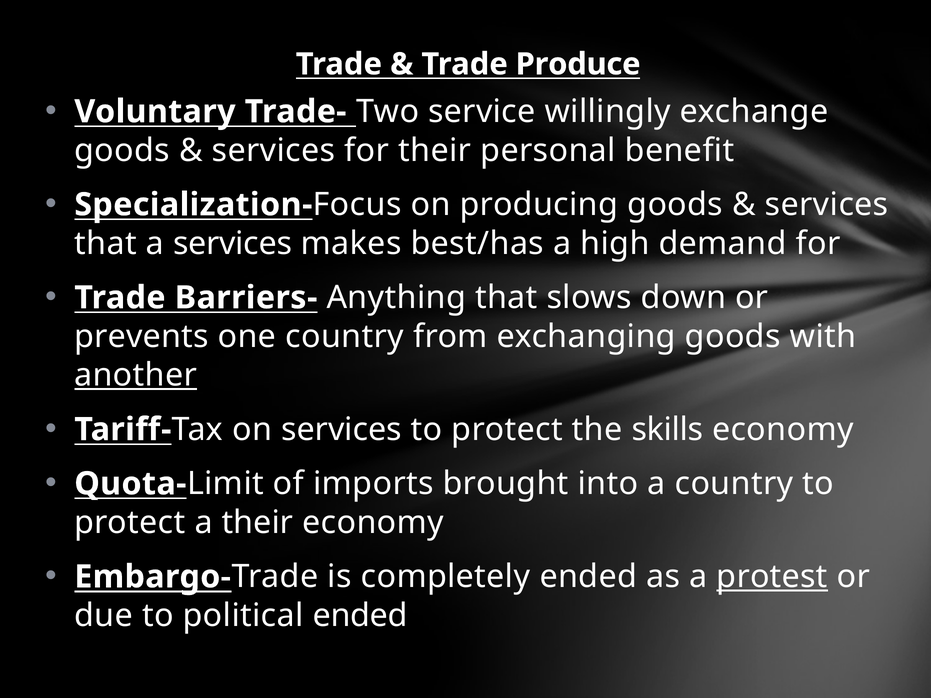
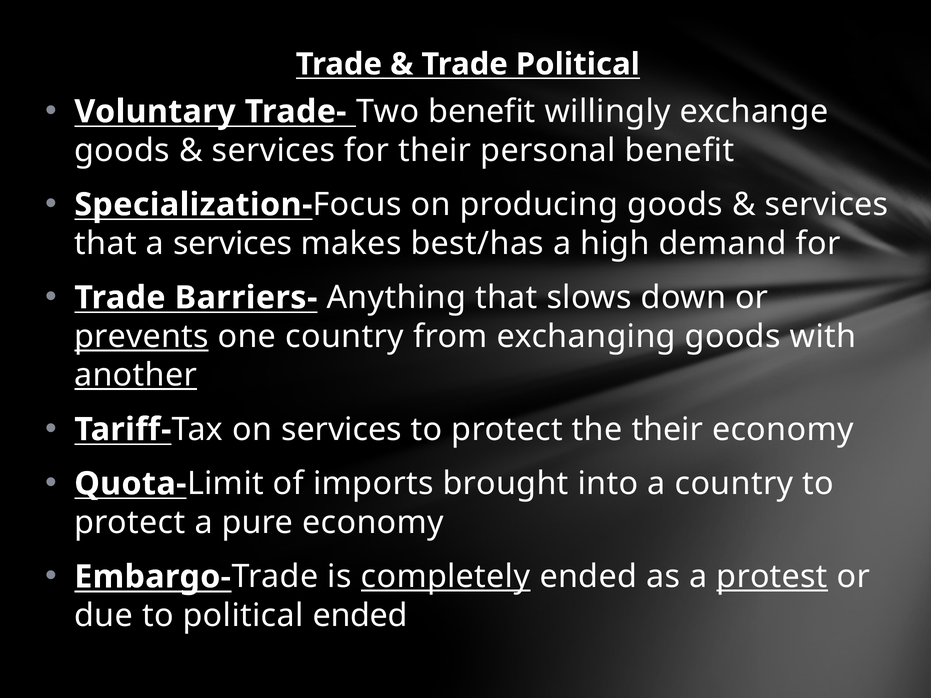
Trade Produce: Produce -> Political (578, 64)
Two service: service -> benefit (482, 112)
prevents underline: none -> present (141, 337)
the skills: skills -> their (667, 430)
a their: their -> pure (258, 523)
completely underline: none -> present (445, 577)
